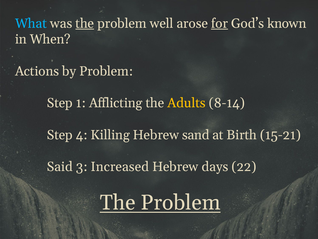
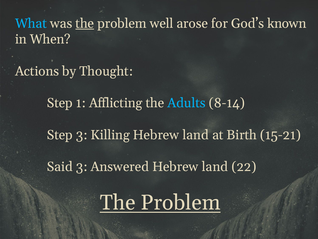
for underline: present -> none (220, 23)
by Problem: Problem -> Thought (106, 71)
Adults colour: yellow -> light blue (187, 103)
Step 4: 4 -> 3 (82, 135)
Killing Hebrew sand: sand -> land (196, 135)
Increased: Increased -> Answered (120, 166)
days: days -> land (215, 166)
